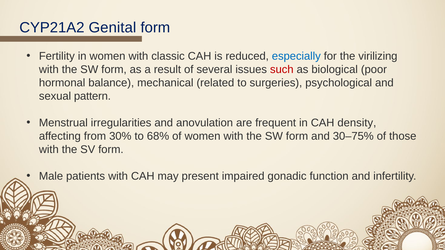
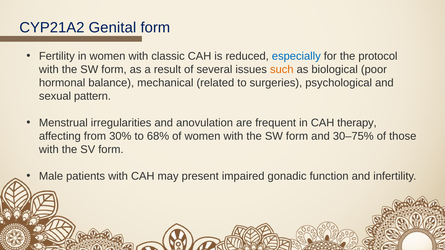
virilizing: virilizing -> protocol (378, 56)
such colour: red -> orange (282, 70)
density: density -> therapy (357, 123)
